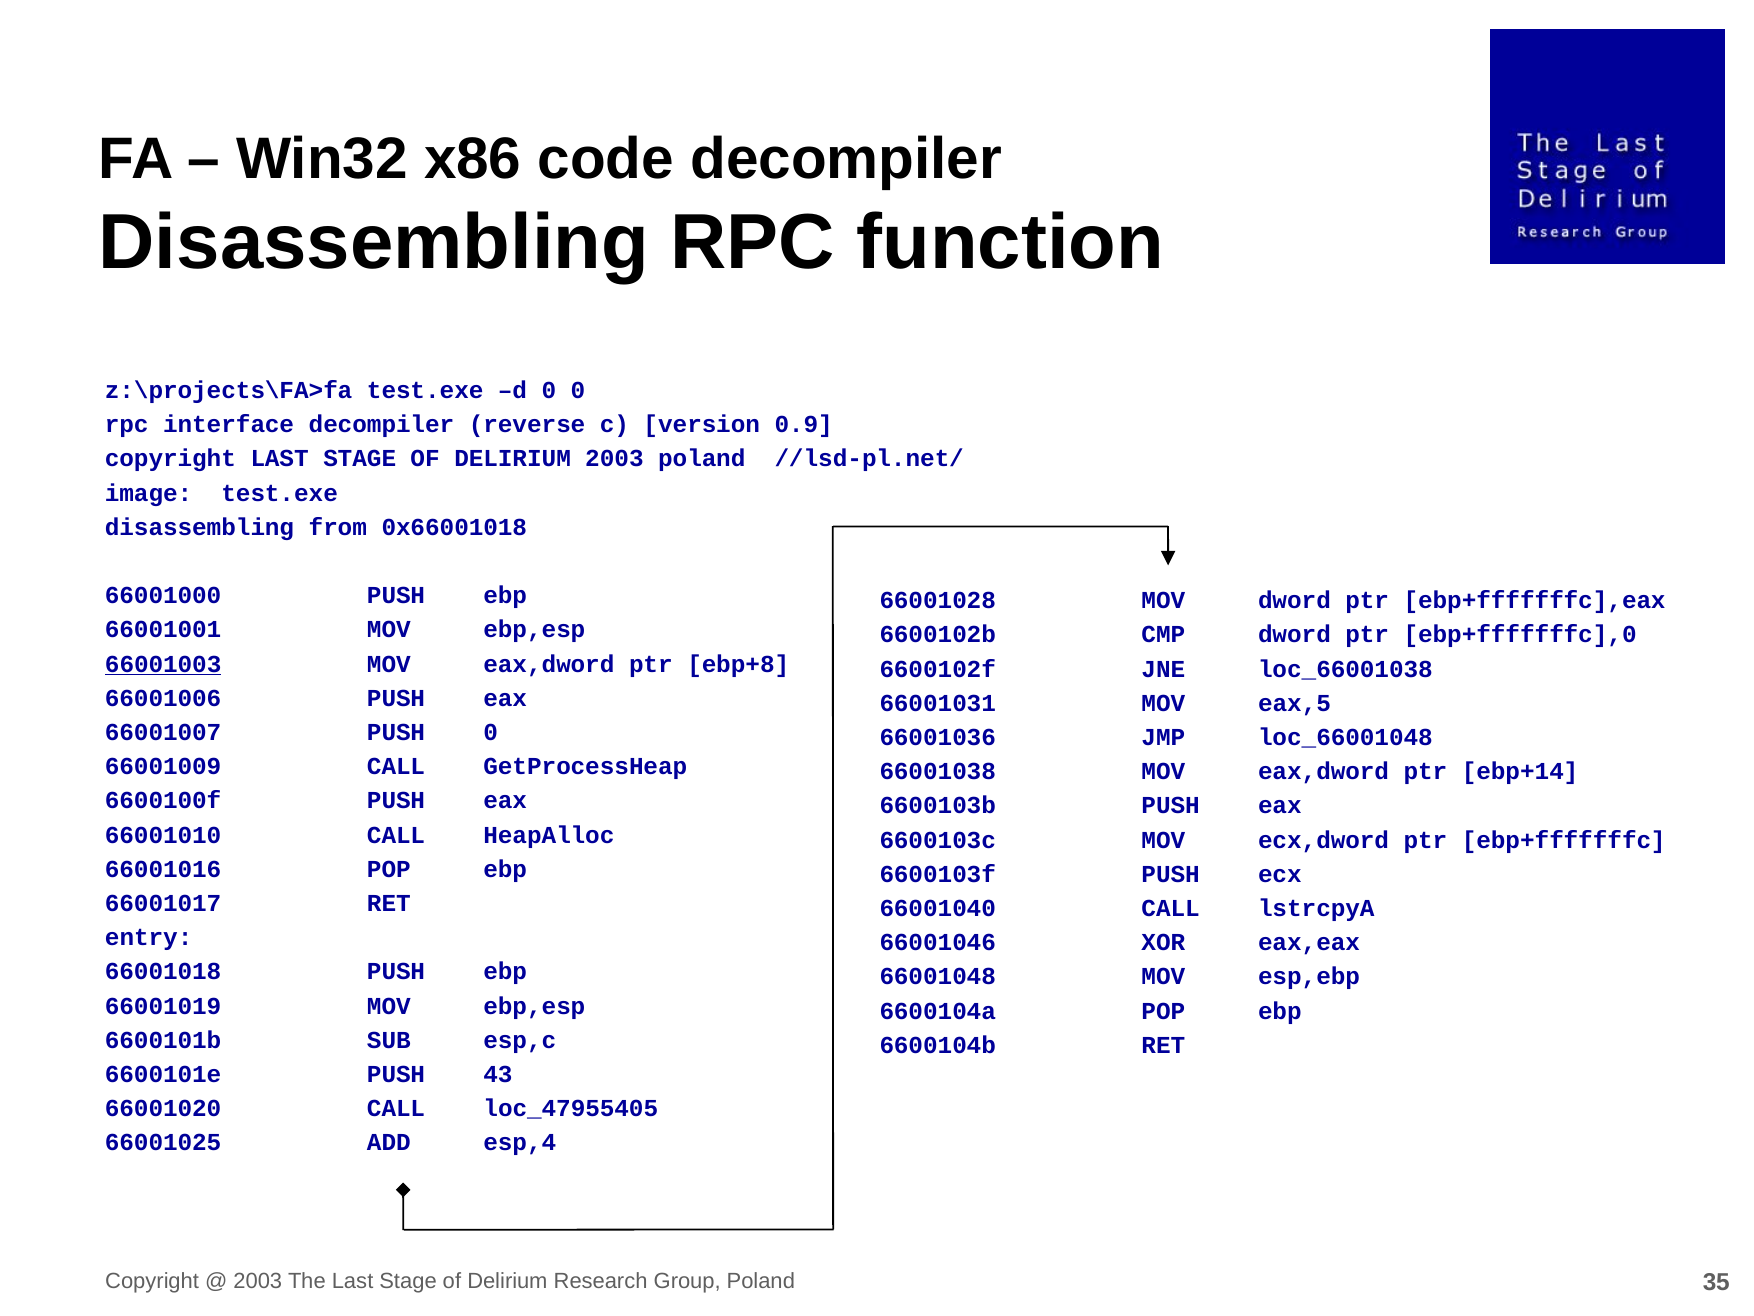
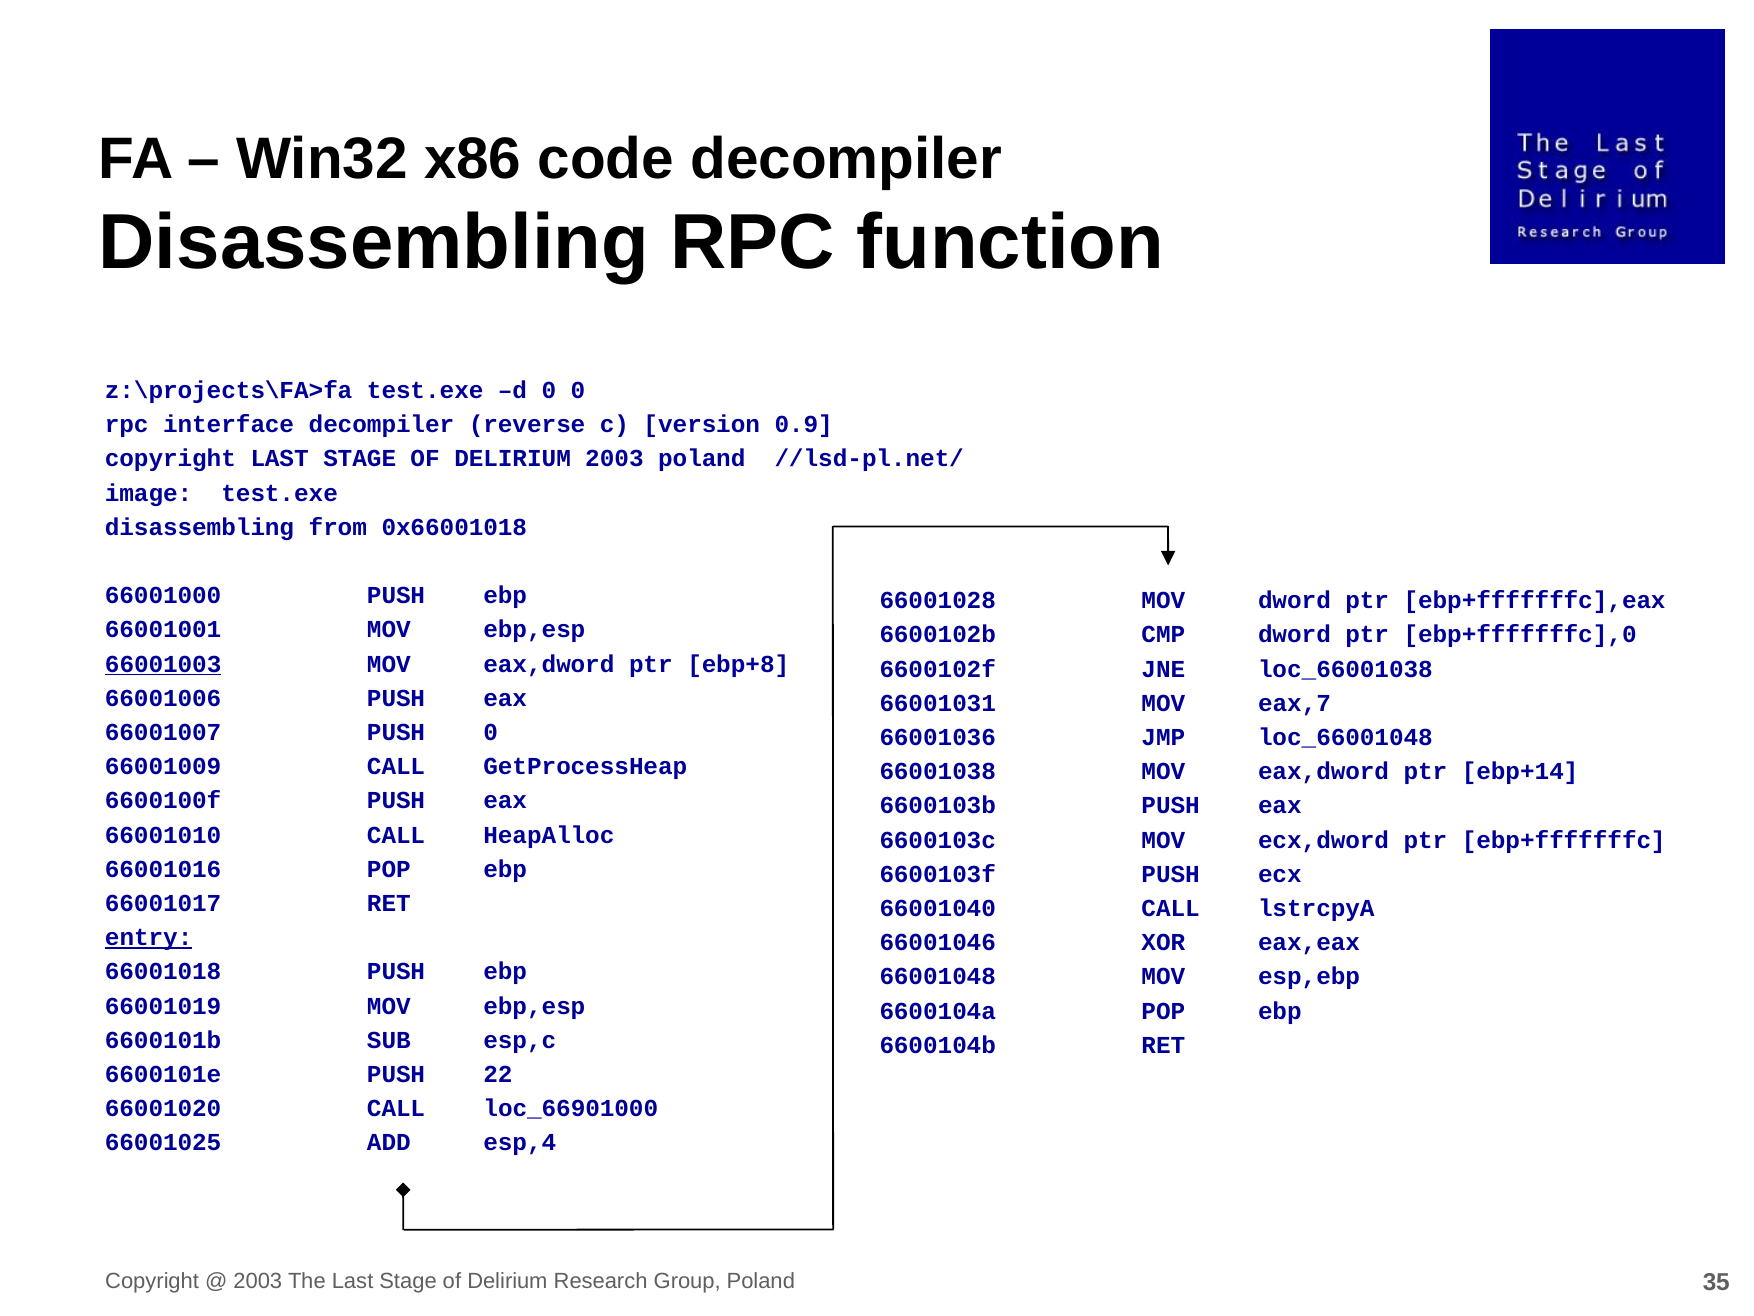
eax,5: eax,5 -> eax,7 (1295, 703)
entry underline: none -> present (149, 937)
43: 43 -> 22 (498, 1074)
loc_47955405: loc_47955405 -> loc_66901000 (571, 1108)
